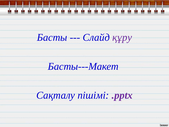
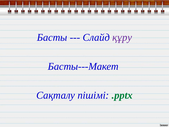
.pptx colour: purple -> green (122, 95)
